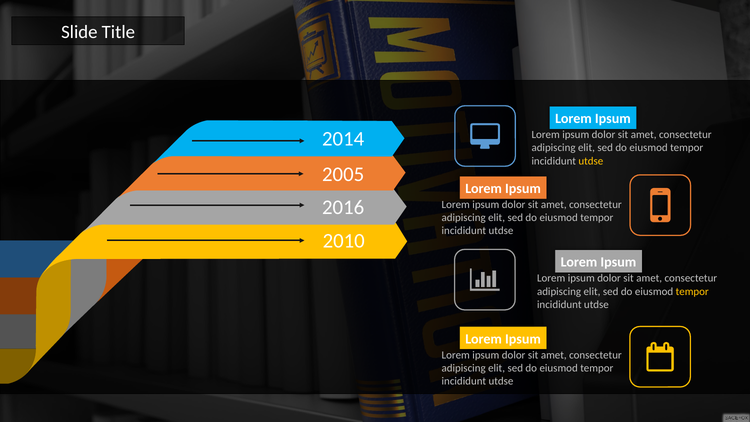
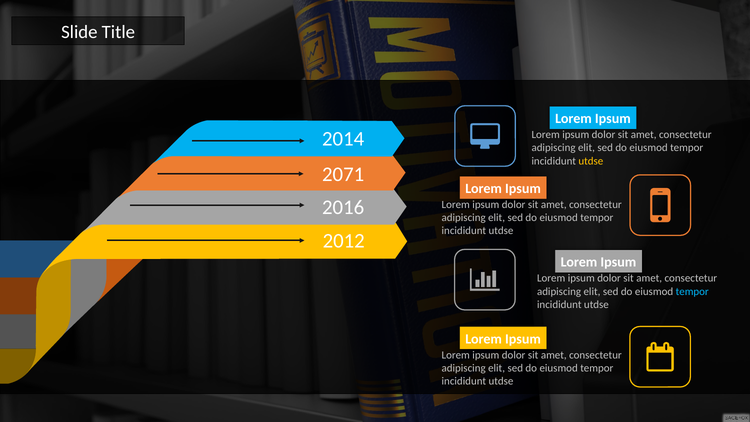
2005: 2005 -> 2071 (343, 174)
2010: 2010 -> 2012 (344, 241)
tempor colour: yellow -> light blue (692, 291)
